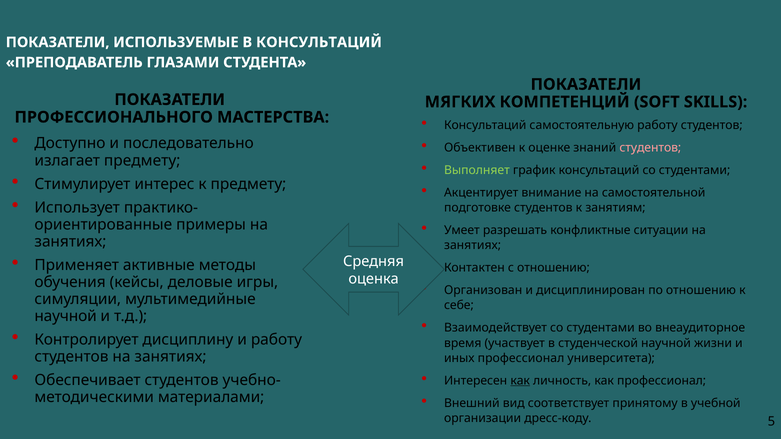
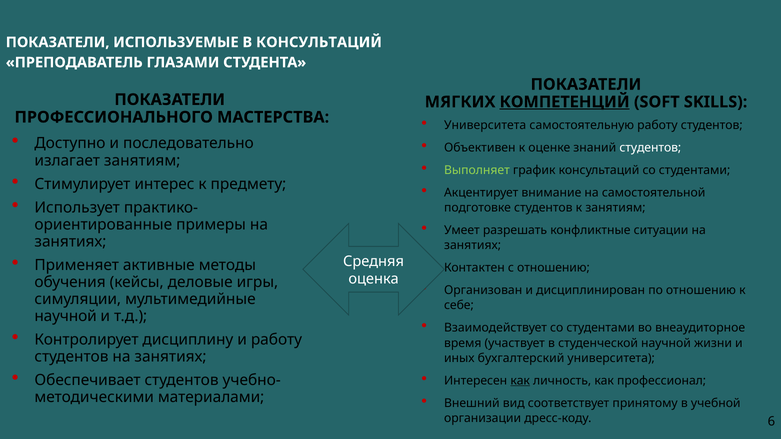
КОМПЕТЕНЦИЙ underline: none -> present (565, 102)
Консультаций: Консультаций -> Университета (485, 125)
студентов colour: pink -> white (650, 148)
излагает предмету: предмету -> занятиям (142, 161)
иных профессионал: профессионал -> бухгалтерский (521, 358)
5: 5 -> 6 (771, 422)
